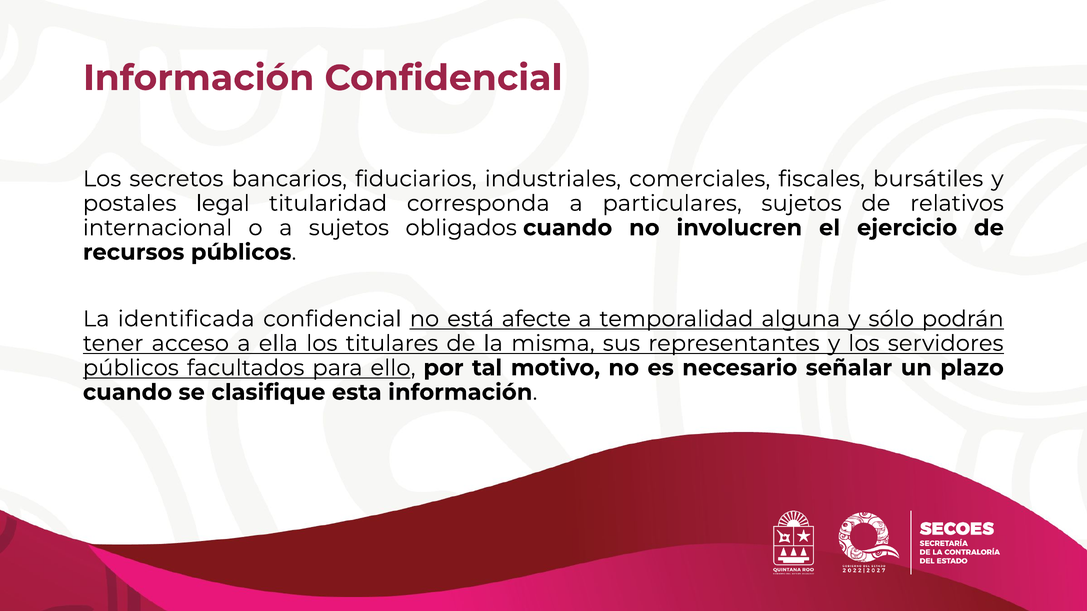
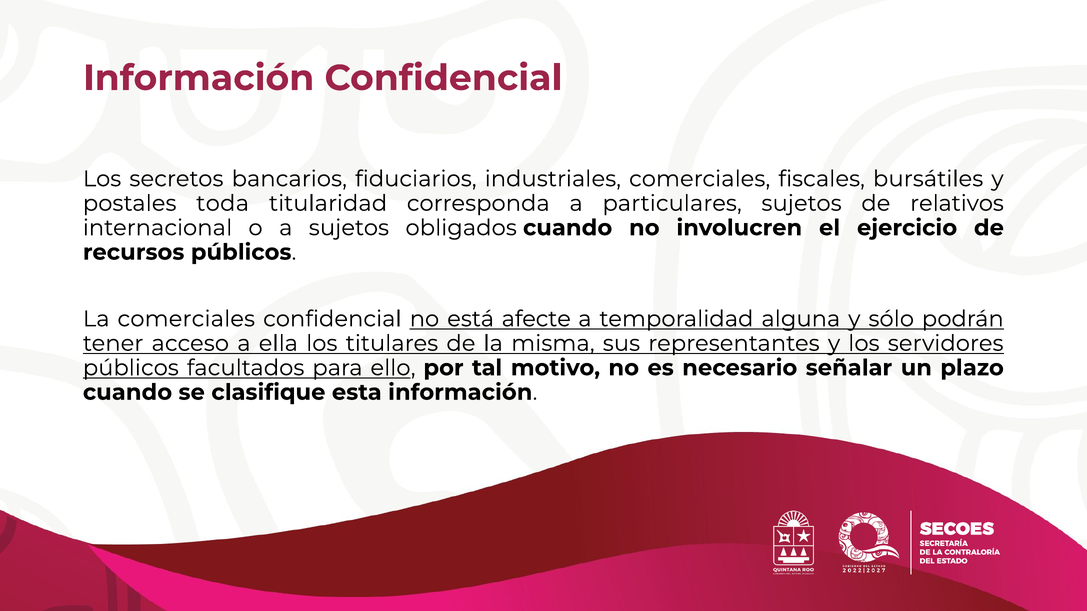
legal: legal -> toda (223, 203)
La identificada: identificada -> comerciales (186, 319)
